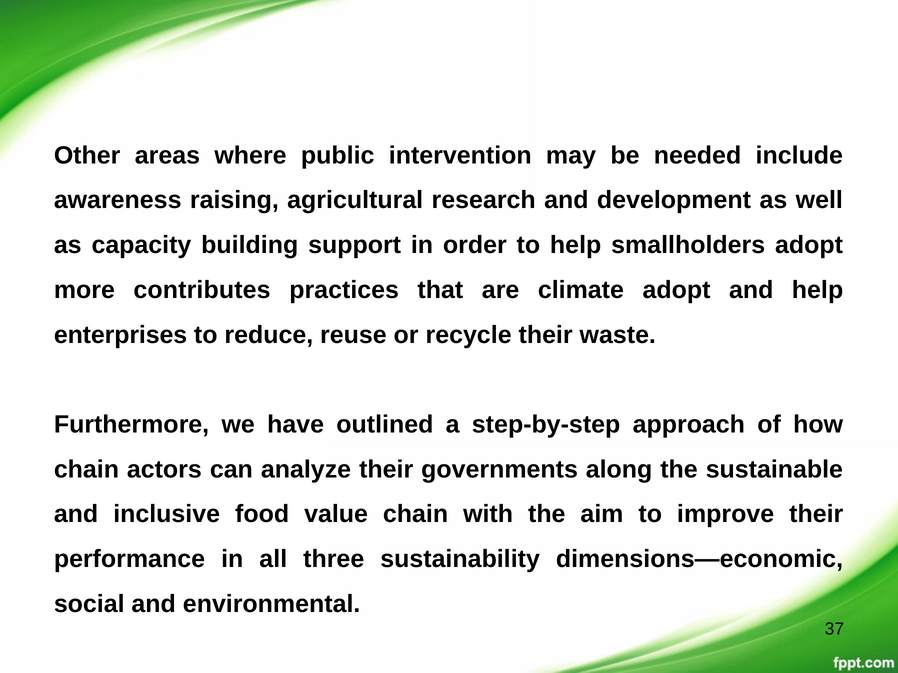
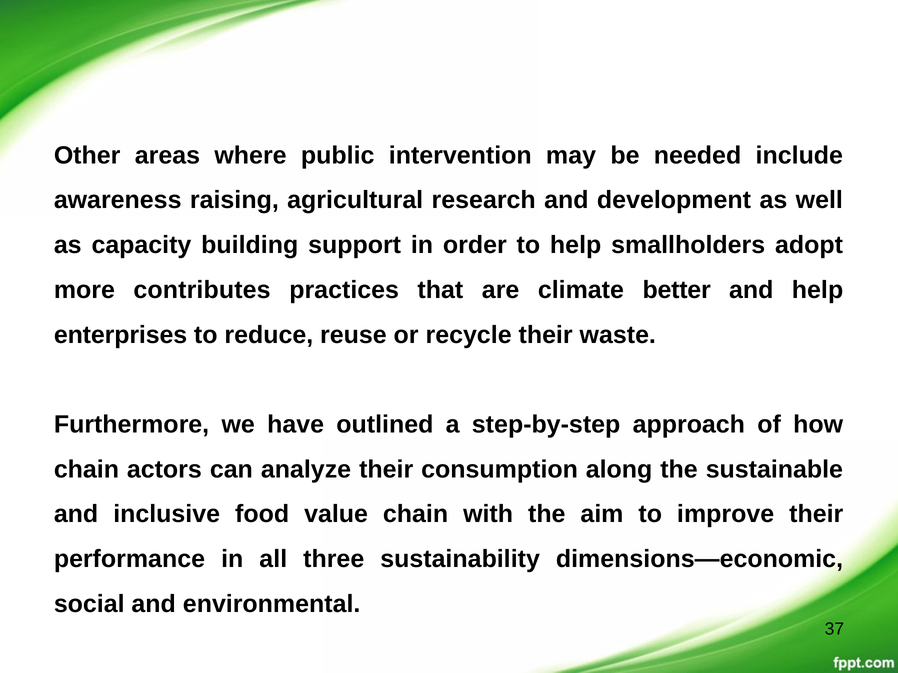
climate adopt: adopt -> better (677, 290)
governments: governments -> consumption (500, 470)
